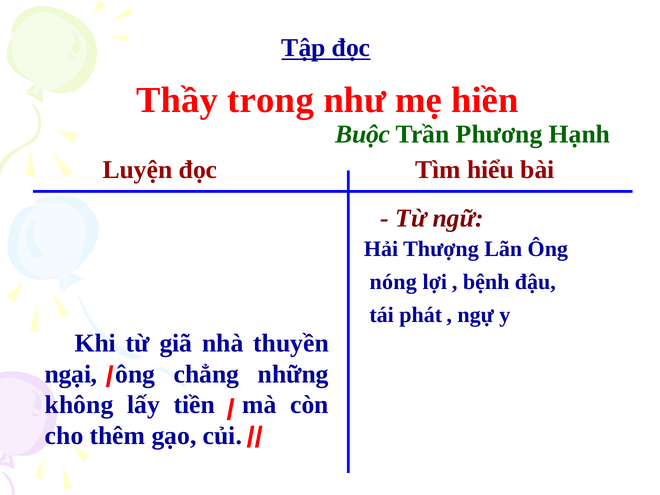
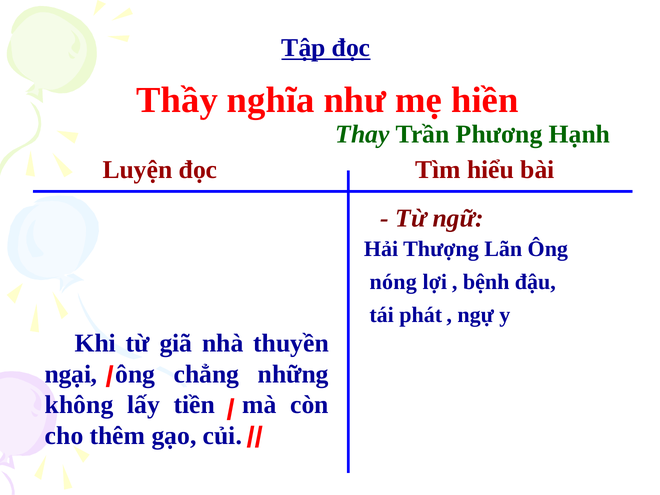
trong: trong -> nghĩa (271, 100)
Buộc: Buộc -> Thay (363, 134)
